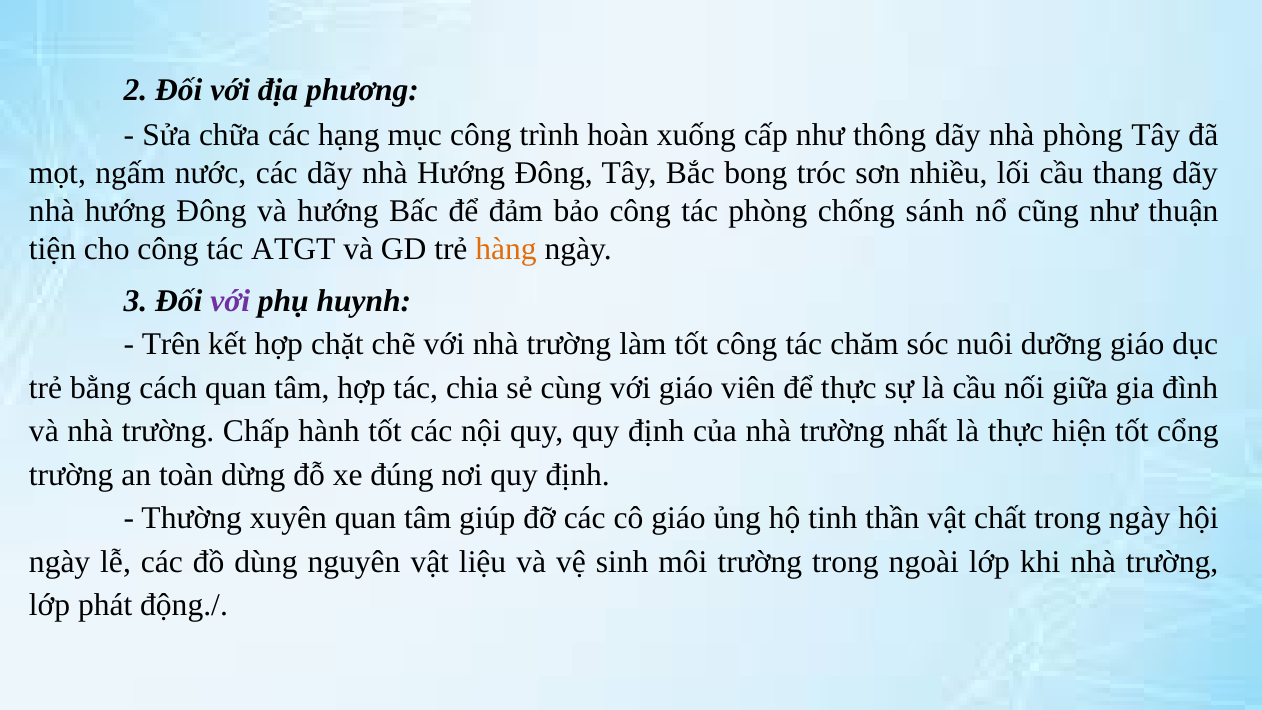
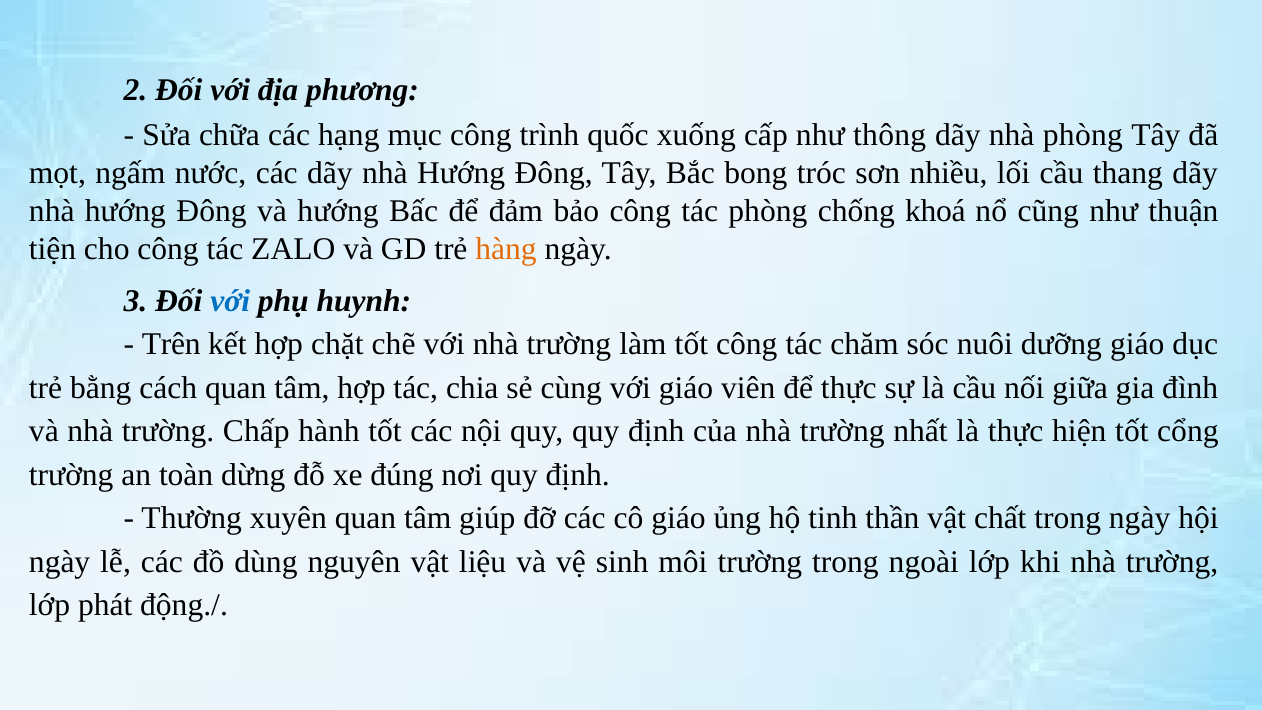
hoàn: hoàn -> quốc (618, 136)
sánh: sánh -> khoá (935, 211)
ATGT: ATGT -> ZALO (293, 249)
với colour: purple -> blue (230, 301)
